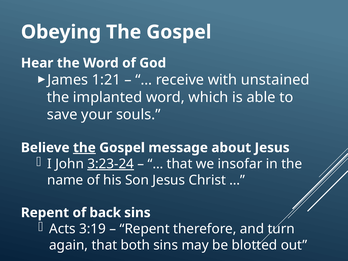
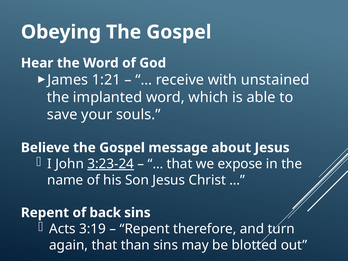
the underline: present -> none (84, 148)
insofar: insofar -> expose (240, 164)
both: both -> than (135, 245)
